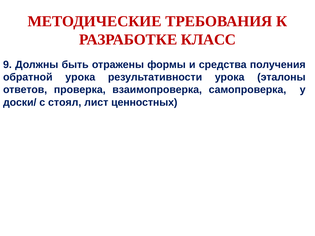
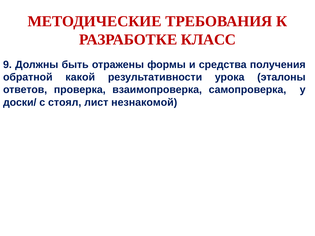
обратной урока: урока -> какой (80, 77)
ценностных: ценностных -> незнакомой (144, 102)
